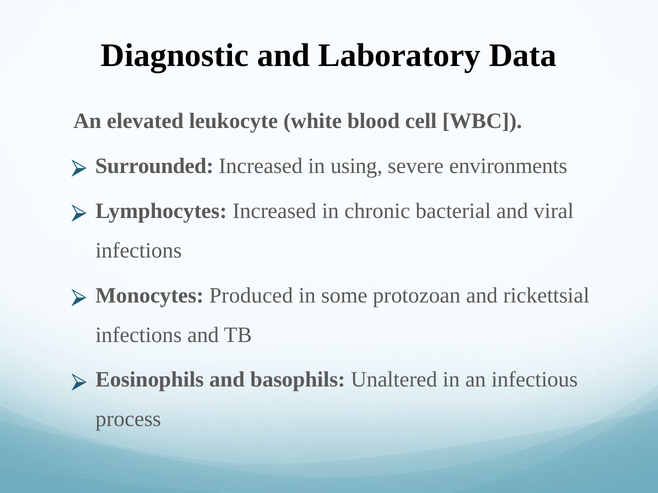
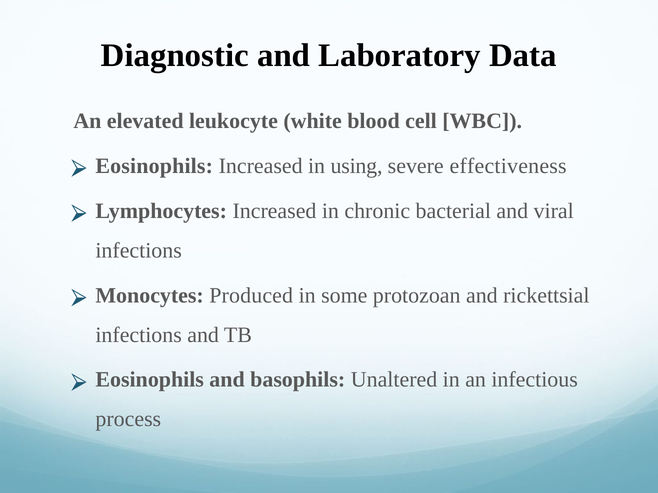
Surrounded: Surrounded -> Eosinophils (154, 166)
environments: environments -> effectiveness (508, 166)
